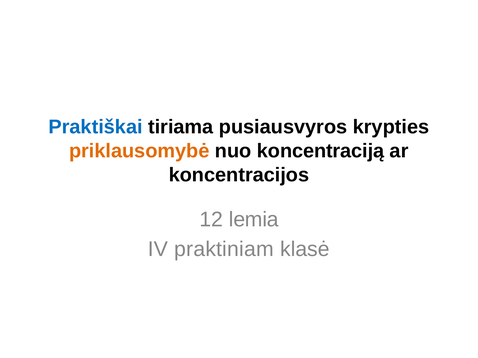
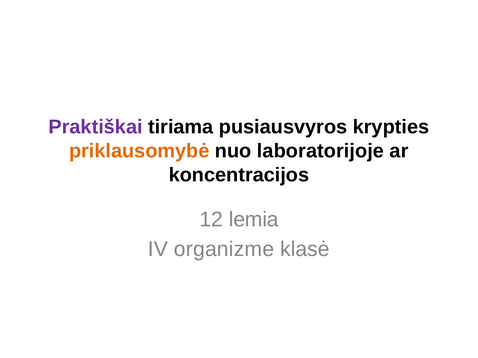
Praktiškai colour: blue -> purple (96, 127)
koncentraciją: koncentraciją -> laboratorijoje (321, 151)
praktiniam: praktiniam -> organizme (224, 250)
